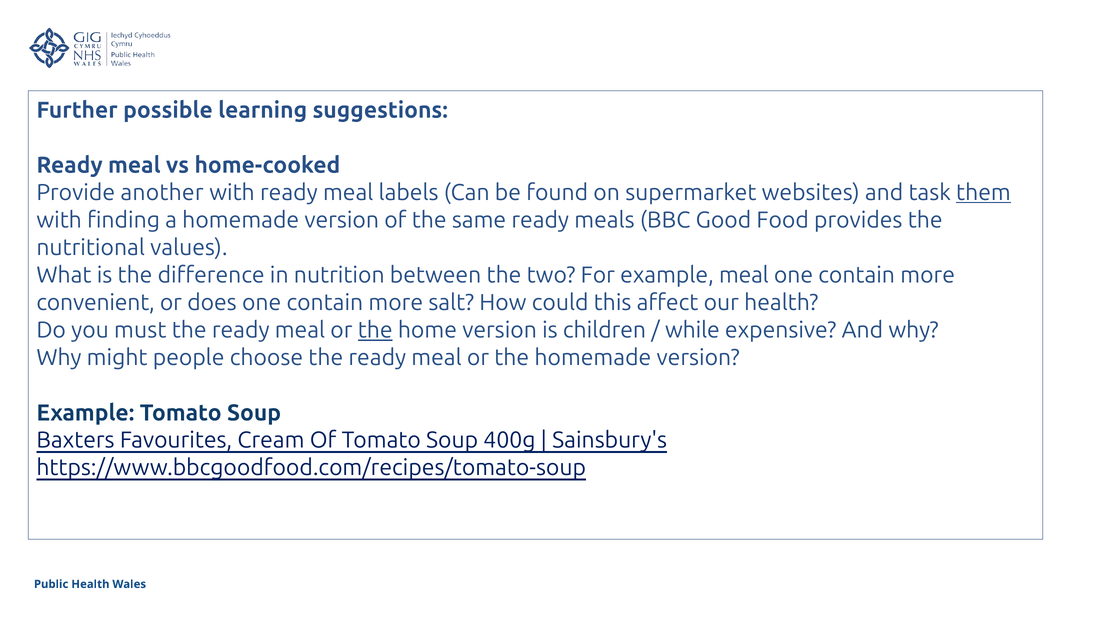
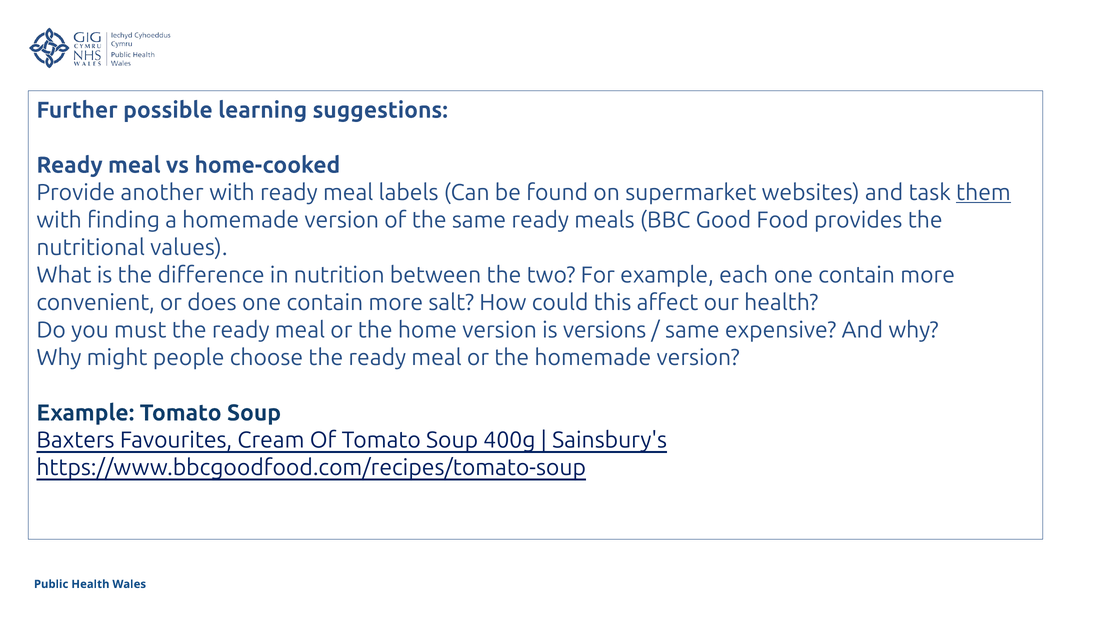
example meal: meal -> each (744, 275)
the underline: present -> none (375, 330)
children: children -> versions (605, 330)
while: while -> same (692, 330)
